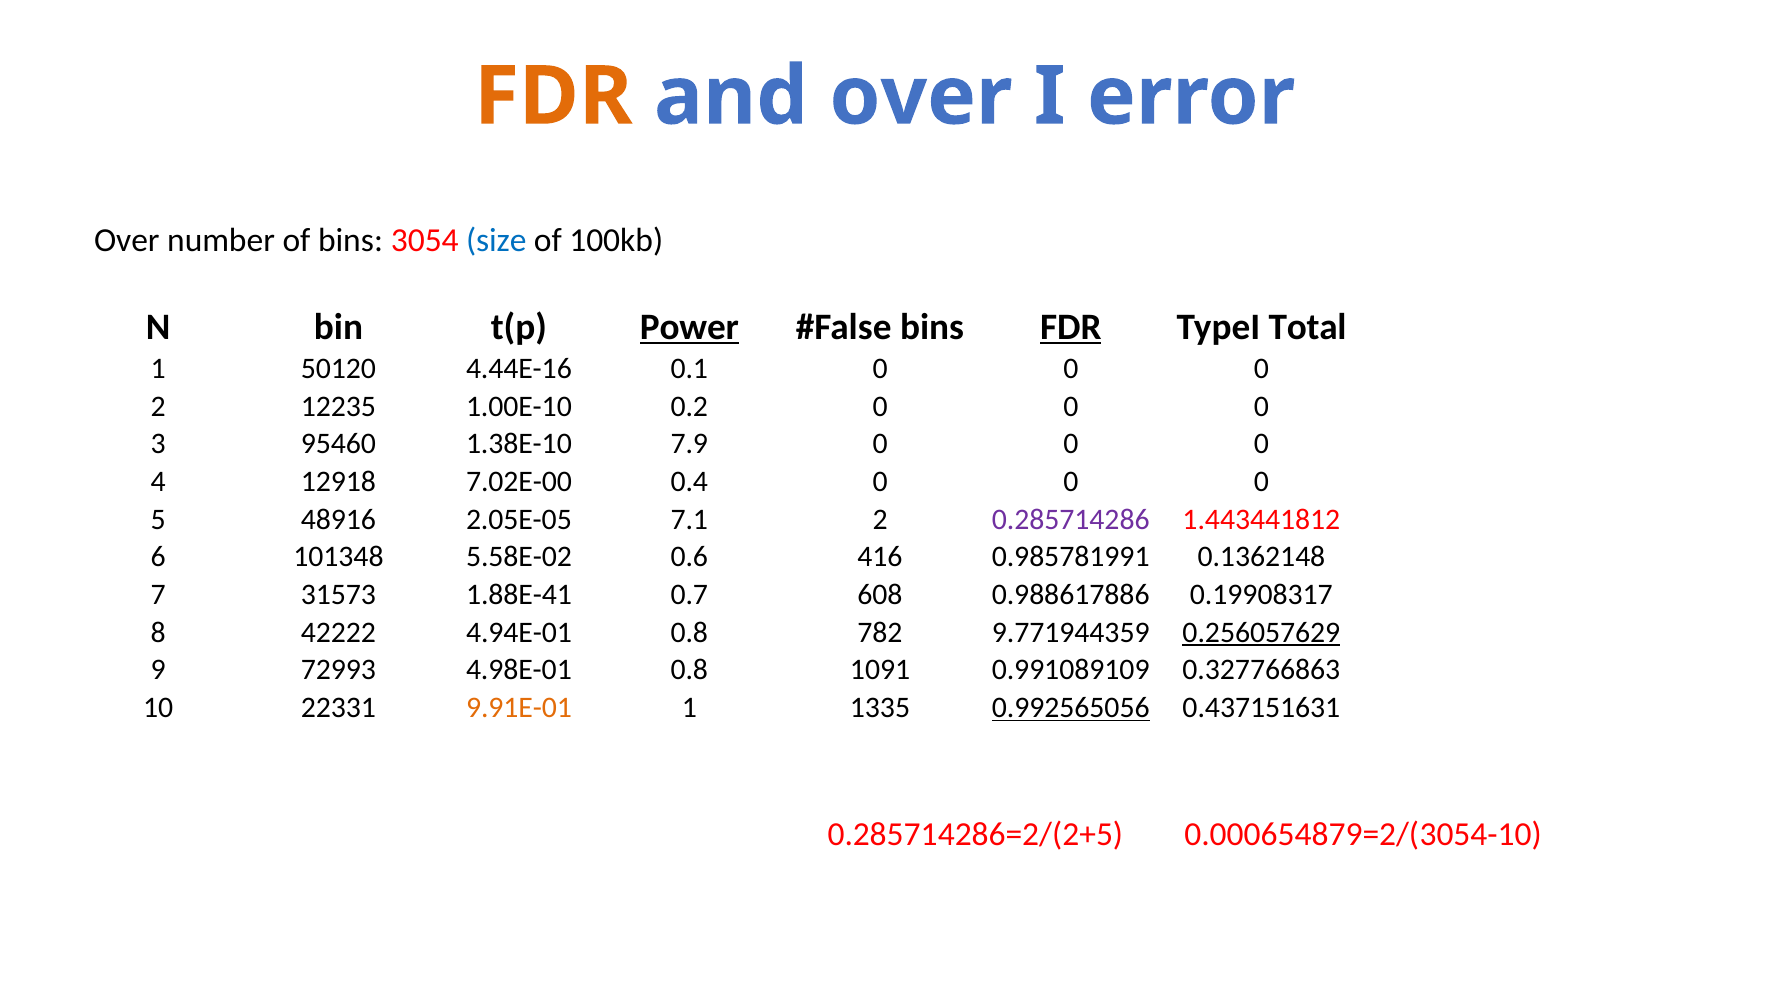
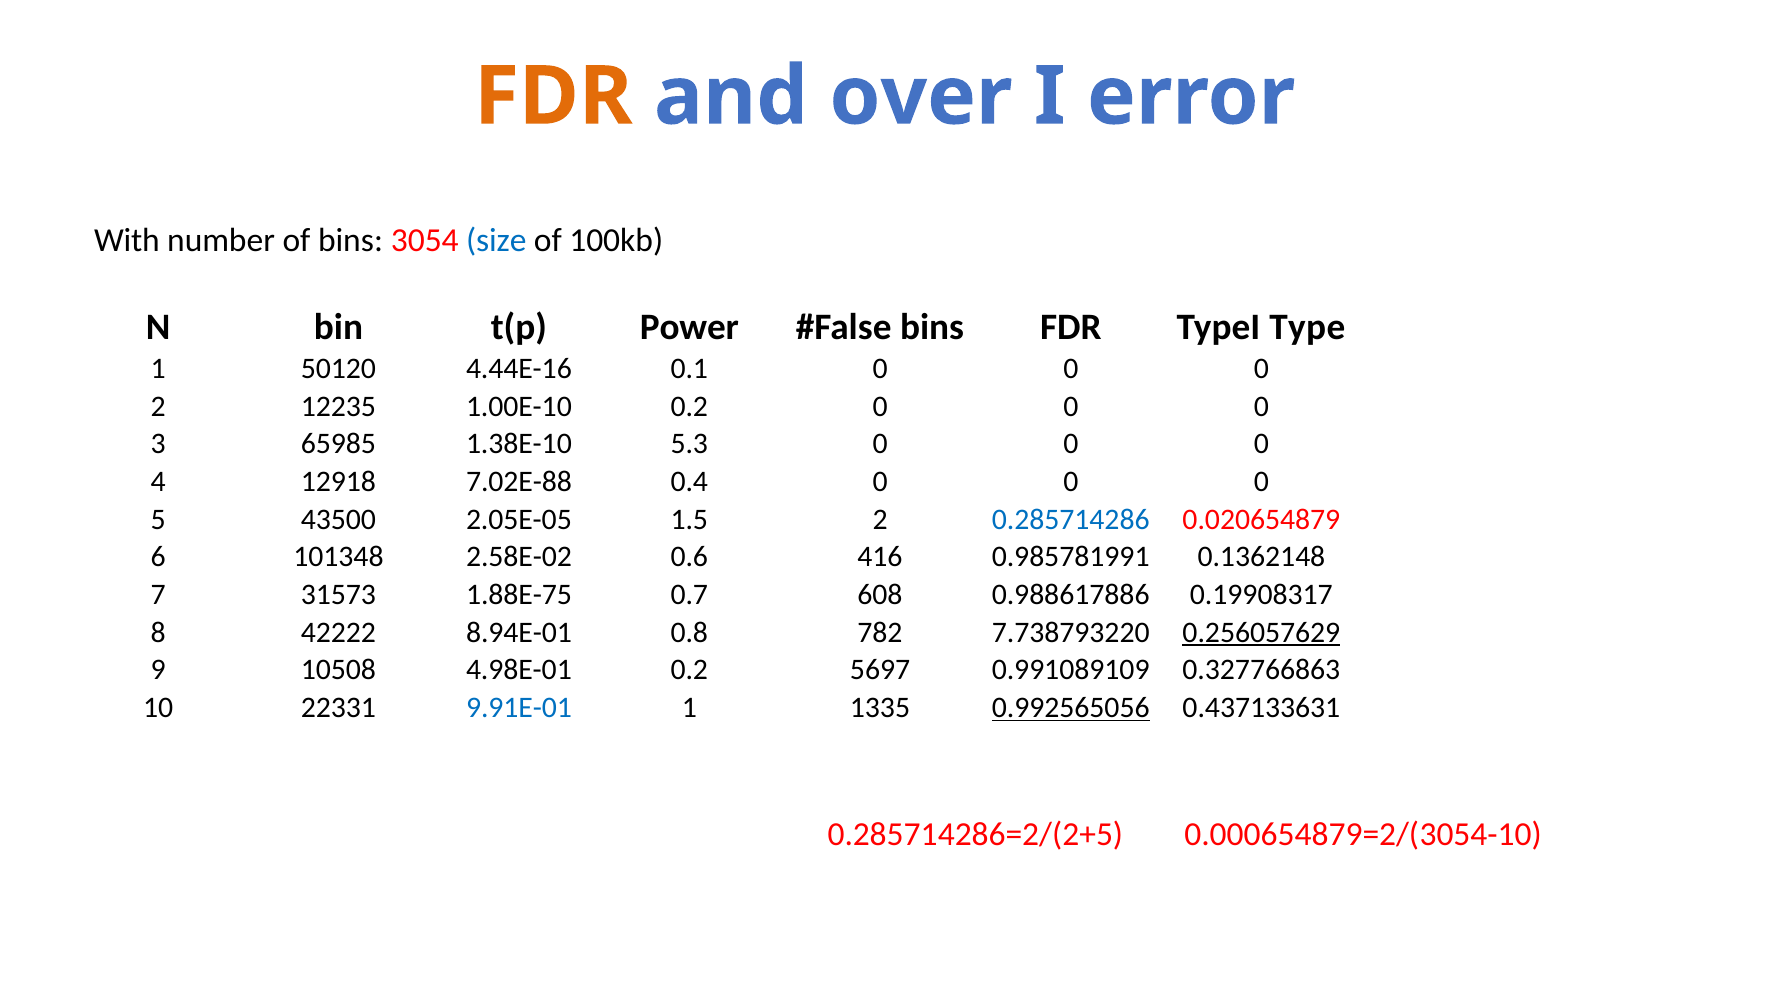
Over: Over -> With (127, 241)
Power underline: present -> none (689, 327)
FDR underline: present -> none (1071, 327)
Total: Total -> Type (1307, 327)
95460: 95460 -> 65985 (338, 444)
7.9: 7.9 -> 5.3 (689, 444)
7.02E-00: 7.02E-00 -> 7.02E-88 (519, 482)
48916: 48916 -> 43500 (338, 519)
7.1: 7.1 -> 1.5 (689, 519)
0.285714286 colour: purple -> blue (1071, 519)
1.443441812: 1.443441812 -> 0.020654879 (1261, 519)
5.58E-02: 5.58E-02 -> 2.58E-02 (519, 557)
1.88E-41: 1.88E-41 -> 1.88E-75 (519, 595)
4.94E-01: 4.94E-01 -> 8.94E-01 (519, 632)
9.771944359: 9.771944359 -> 7.738793220 (1071, 632)
72993: 72993 -> 10508 (338, 670)
0.8: 0.8 -> 0.2 (689, 670)
1091: 1091 -> 5697 (880, 670)
9.91E-01 colour: orange -> blue (519, 708)
0.437151631: 0.437151631 -> 0.437133631 (1261, 708)
